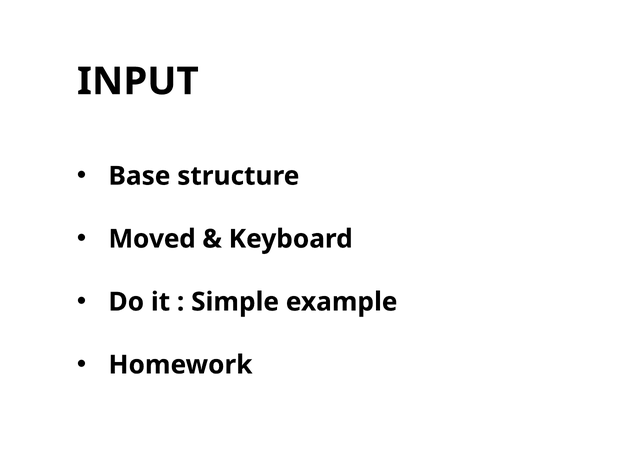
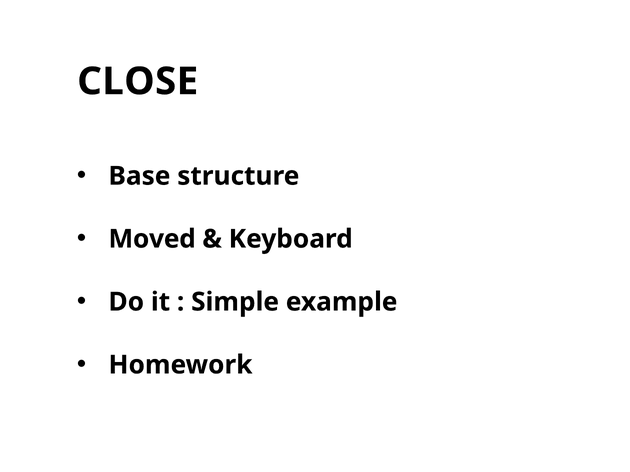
INPUT: INPUT -> CLOSE (138, 82)
